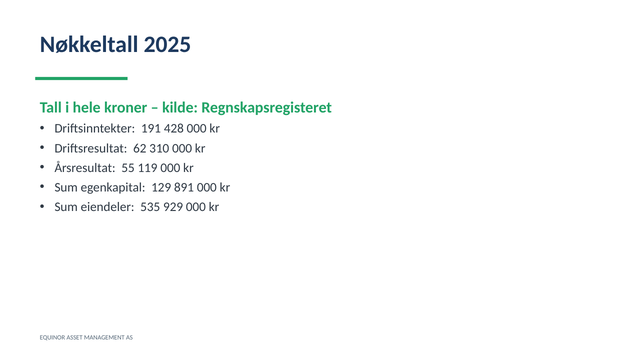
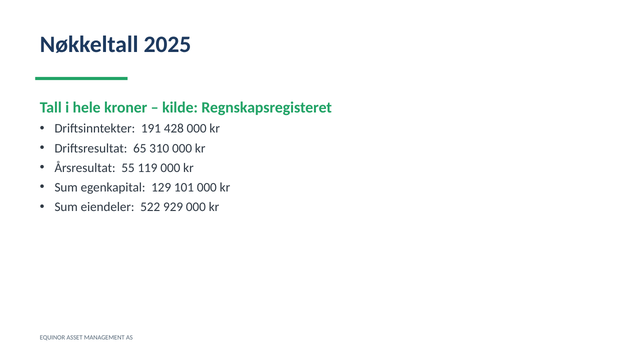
62: 62 -> 65 (140, 148)
891: 891 -> 101 (184, 187)
535: 535 -> 522 (150, 207)
